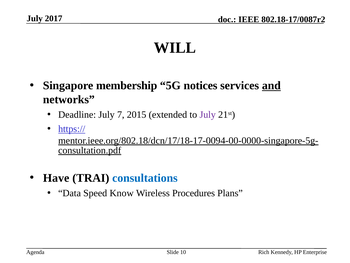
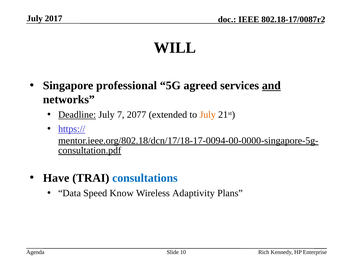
membership: membership -> professional (127, 85)
notices: notices -> agreed (200, 85)
Deadline underline: none -> present (77, 115)
2015: 2015 -> 2077 (137, 115)
July colour: purple -> orange (208, 115)
Procedures: Procedures -> Adaptivity (194, 193)
